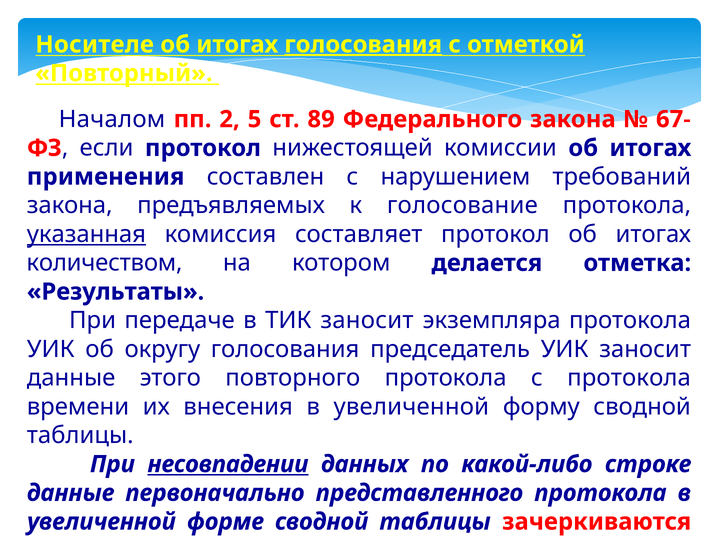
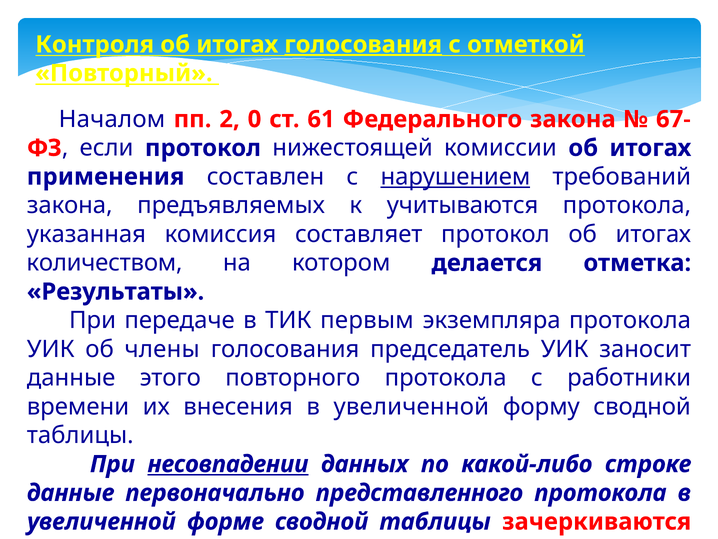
Носителе: Носителе -> Контроля (95, 45)
5: 5 -> 0 (254, 119)
89: 89 -> 61 (321, 119)
нарушением underline: none -> present (455, 177)
голосование: голосование -> учитываются (463, 205)
указанная underline: present -> none (86, 234)
ТИК заносит: заносит -> первым (367, 320)
округу: округу -> члены (162, 349)
с протокола: протокола -> работники (629, 378)
